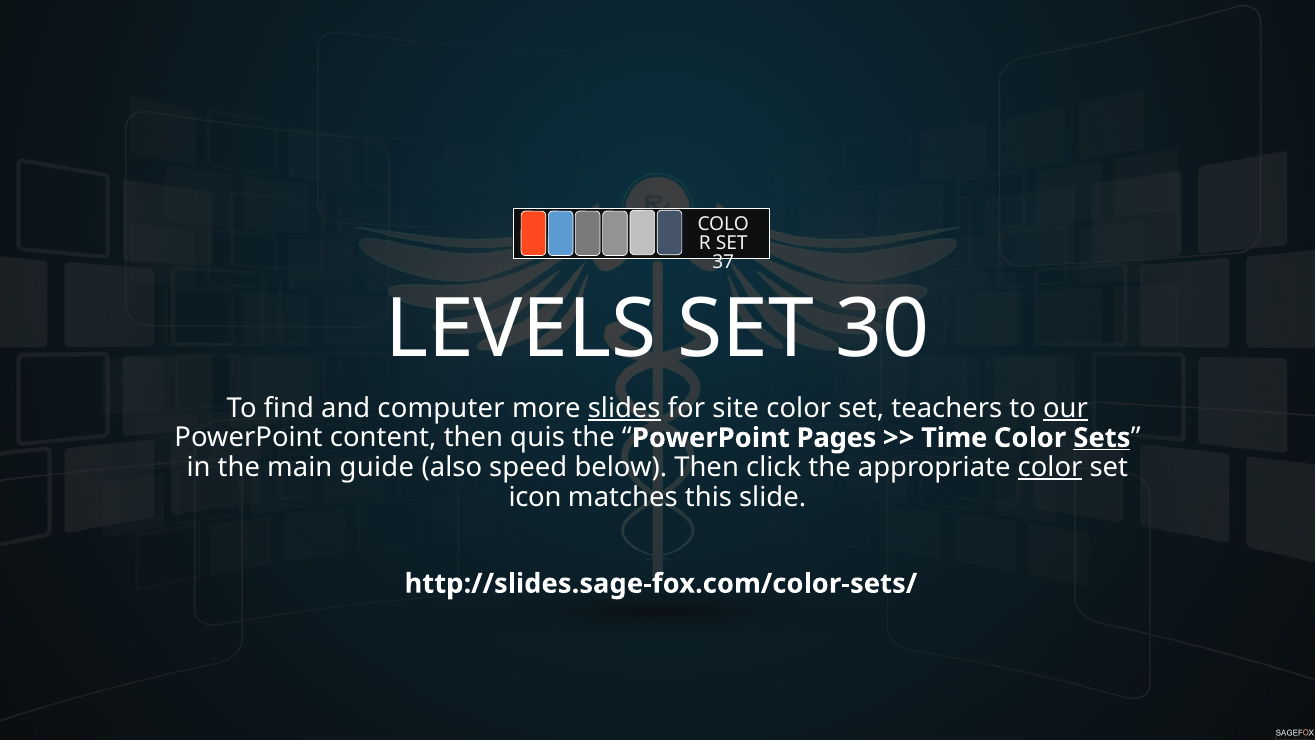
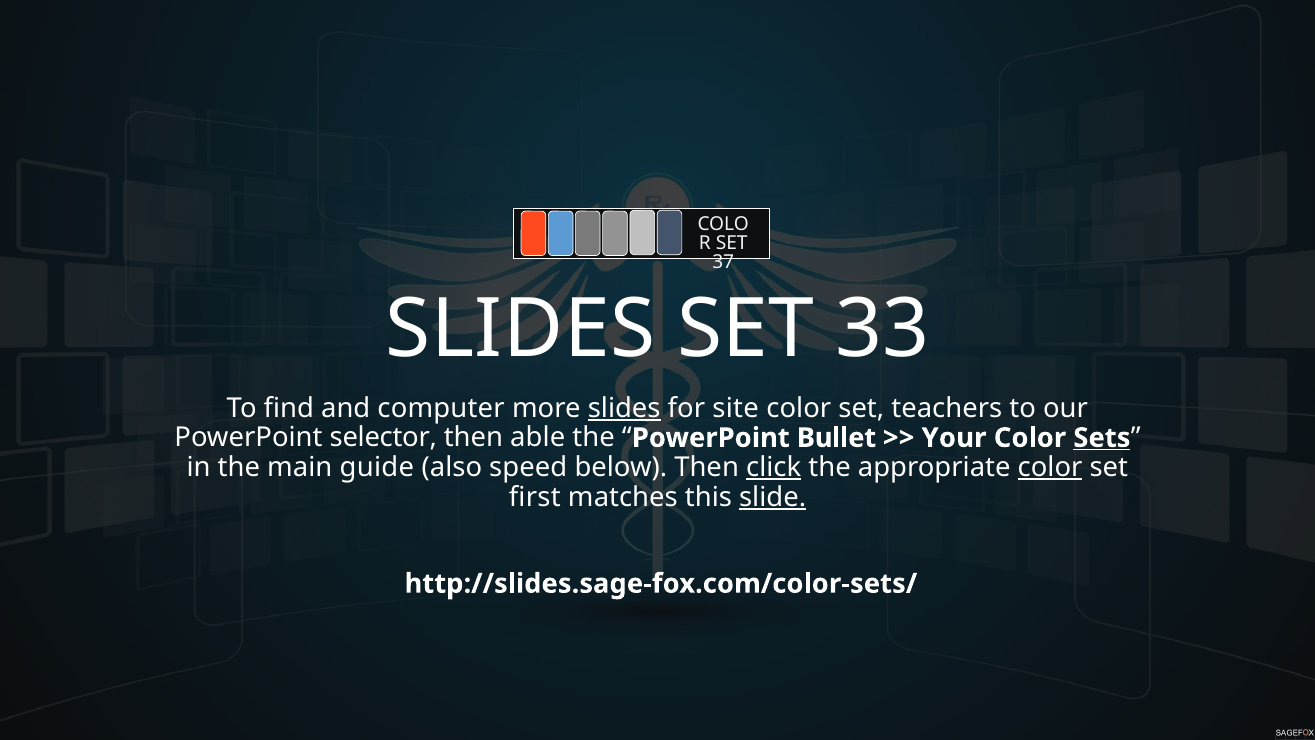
LEVELS: LEVELS -> SLIDES (520, 329)
30: 30 -> 33 (883, 329)
our underline: present -> none (1066, 408)
content: content -> selector (383, 438)
quis: quis -> able (538, 438)
Pages: Pages -> Bullet (836, 438)
Time: Time -> Your (954, 438)
click underline: none -> present (774, 467)
icon: icon -> first (535, 497)
slide underline: none -> present (773, 497)
